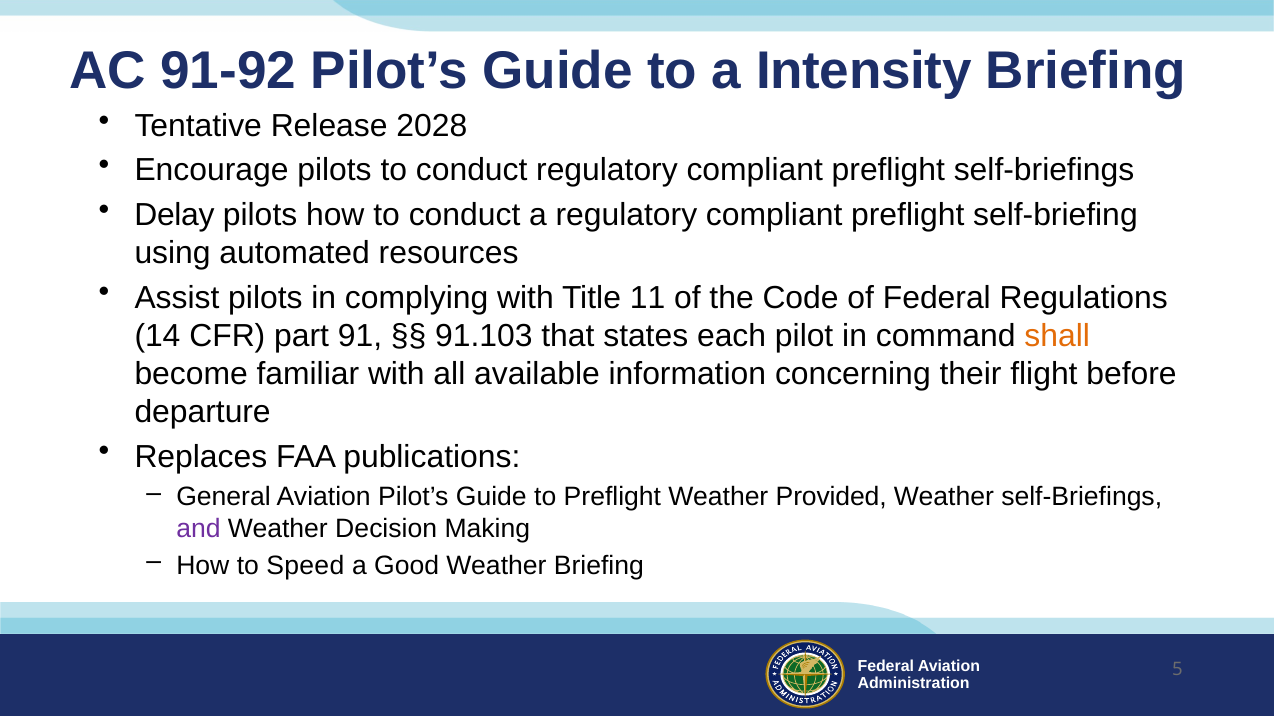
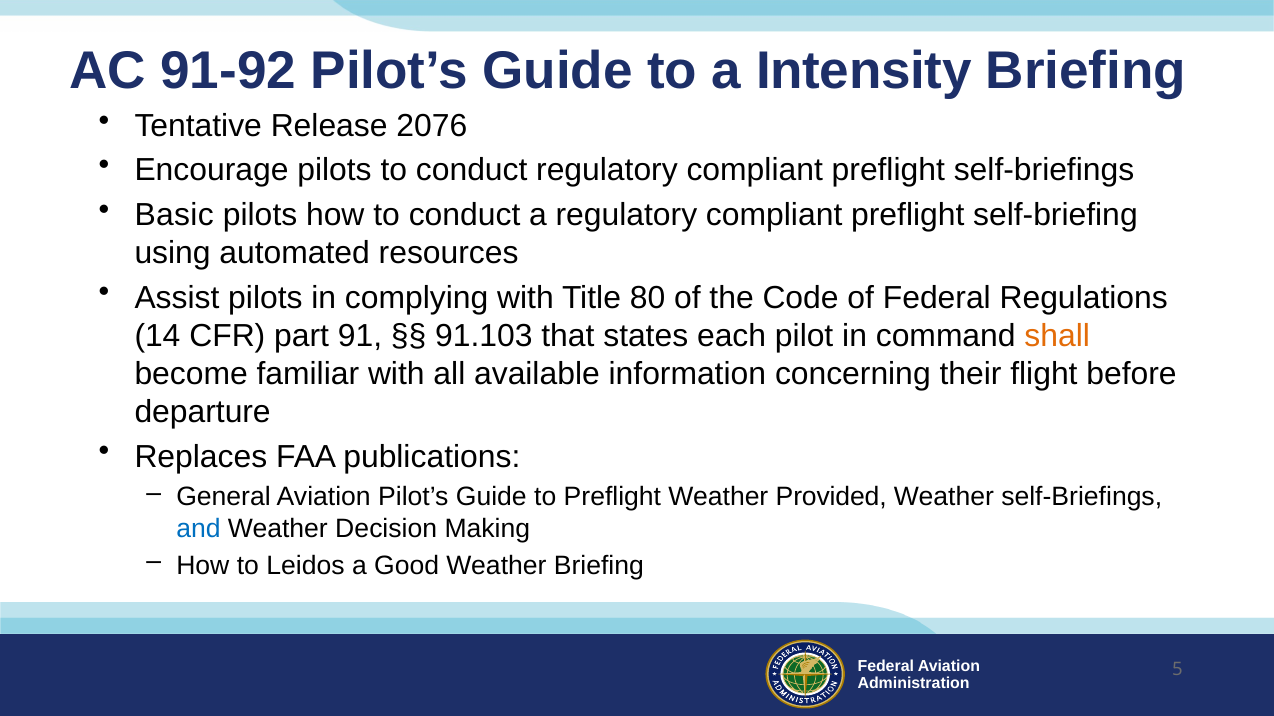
2028: 2028 -> 2076 (432, 126)
Delay: Delay -> Basic (174, 215)
11: 11 -> 80 (648, 298)
and colour: purple -> blue (198, 529)
Speed: Speed -> Leidos (306, 566)
